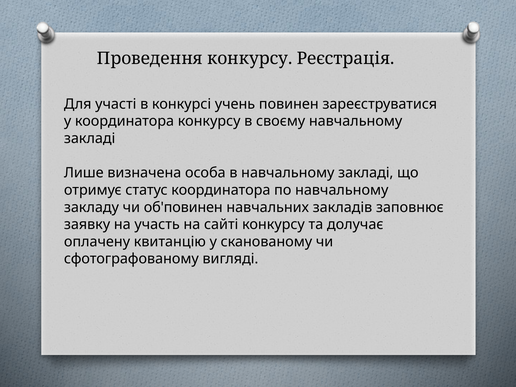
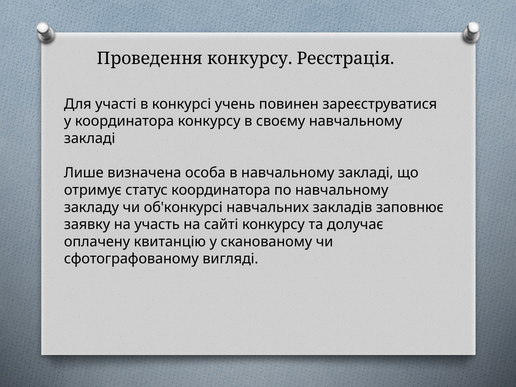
об'повинен: об'повинен -> об'конкурсі (183, 207)
